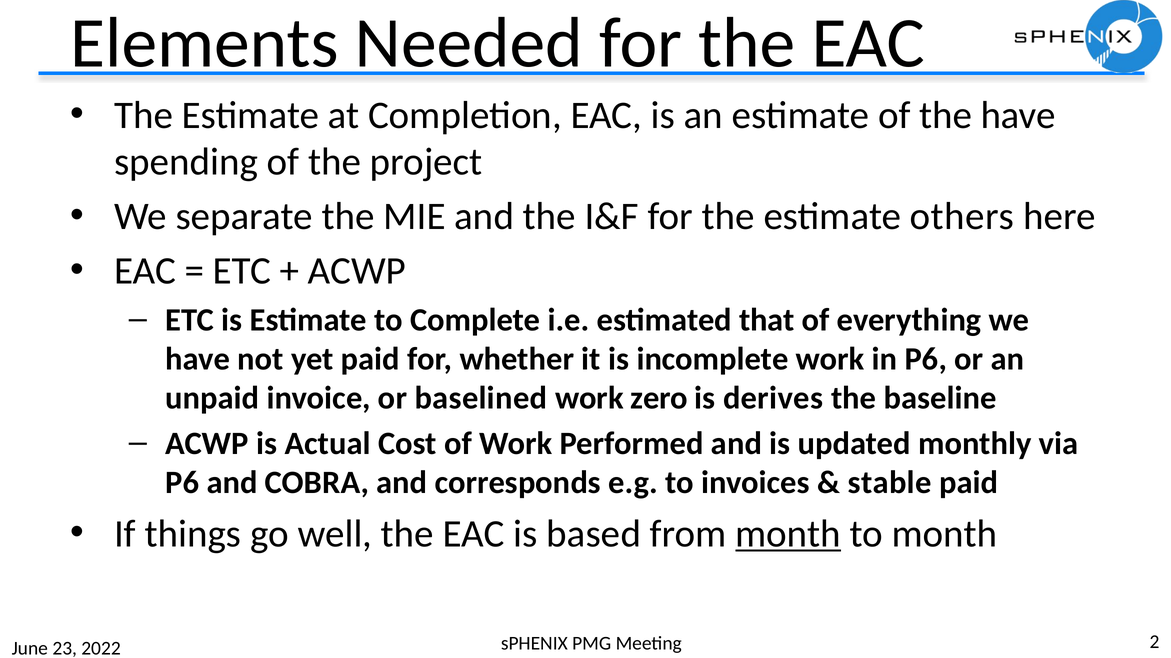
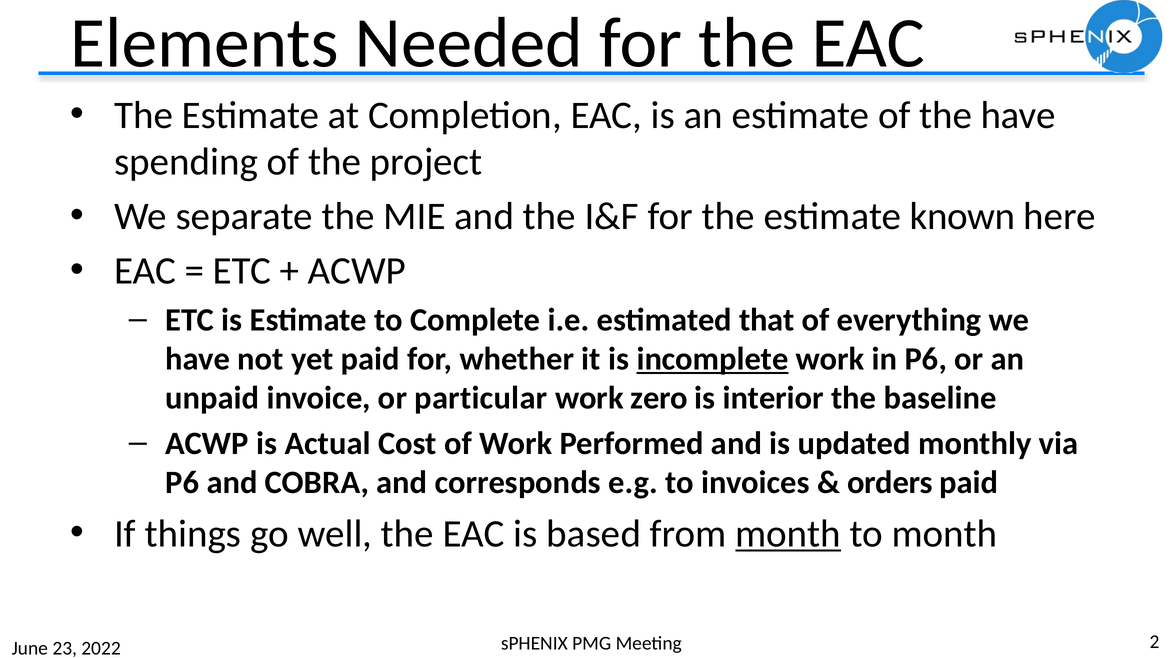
others: others -> known (962, 217)
incomplete underline: none -> present (713, 359)
baselined: baselined -> particular (481, 398)
derives: derives -> interior (773, 398)
stable: stable -> orders (890, 483)
